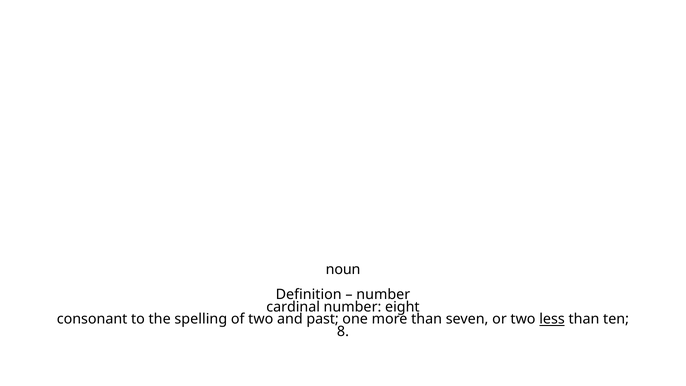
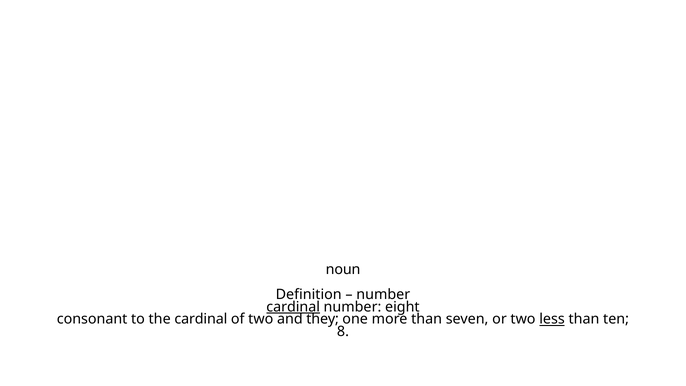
cardinal underline: none -> present (293, 307)
the spelling: spelling -> cardinal (201, 319)
past: past -> they (323, 319)
